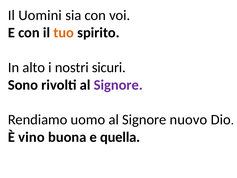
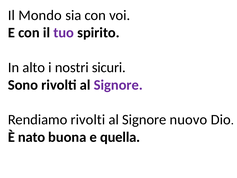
Uomini: Uomini -> Mondo (40, 15)
tuo colour: orange -> purple (64, 33)
Rendiamo uomo: uomo -> rivolti (88, 120)
vino: vino -> nato (32, 137)
